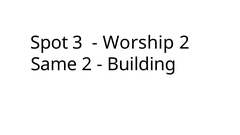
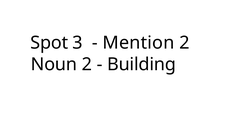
Worship: Worship -> Mention (138, 43)
Same: Same -> Noun (54, 64)
